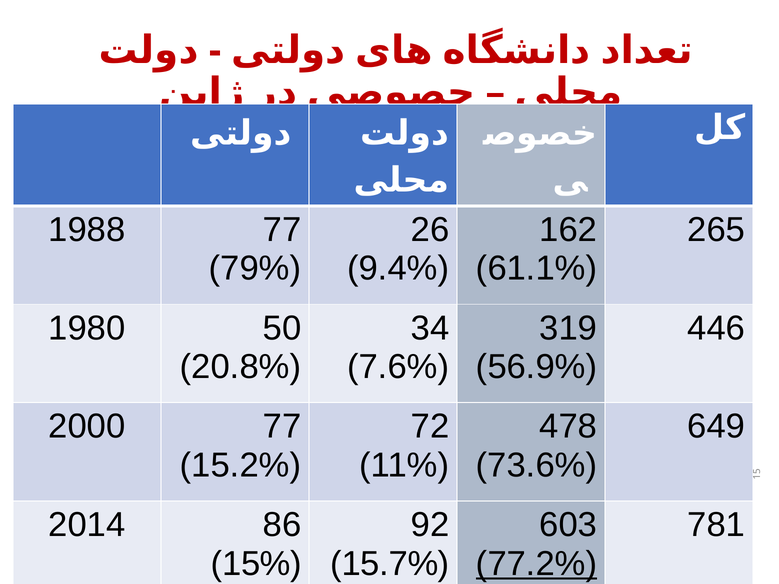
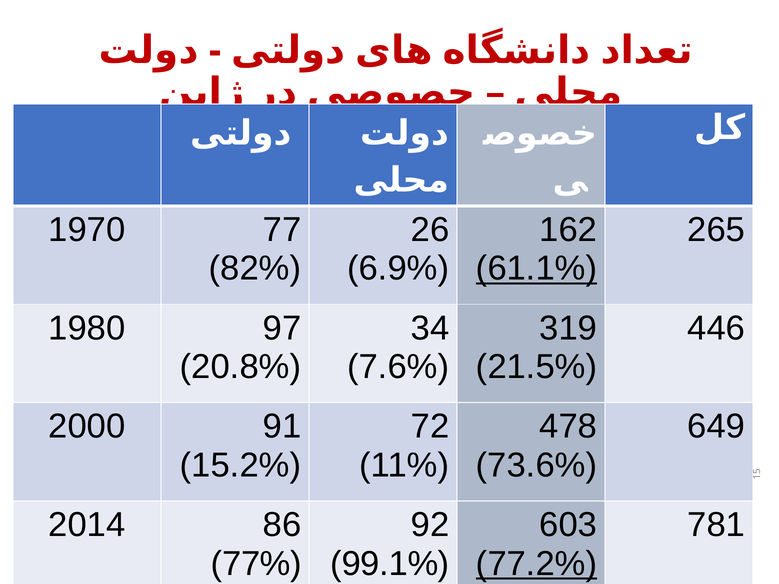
1988: 1988 -> 1970 (87, 230)
79%: 79% -> 82% (255, 269)
9.4%: 9.4% -> 6.9% (398, 269)
61.1% underline: none -> present (537, 269)
50: 50 -> 97 (282, 328)
56.9%: 56.9% -> 21.5% (537, 367)
2000 77: 77 -> 91 (282, 427)
15%: 15% -> 77% (256, 564)
15.7%: 15.7% -> 99.1% (390, 564)
